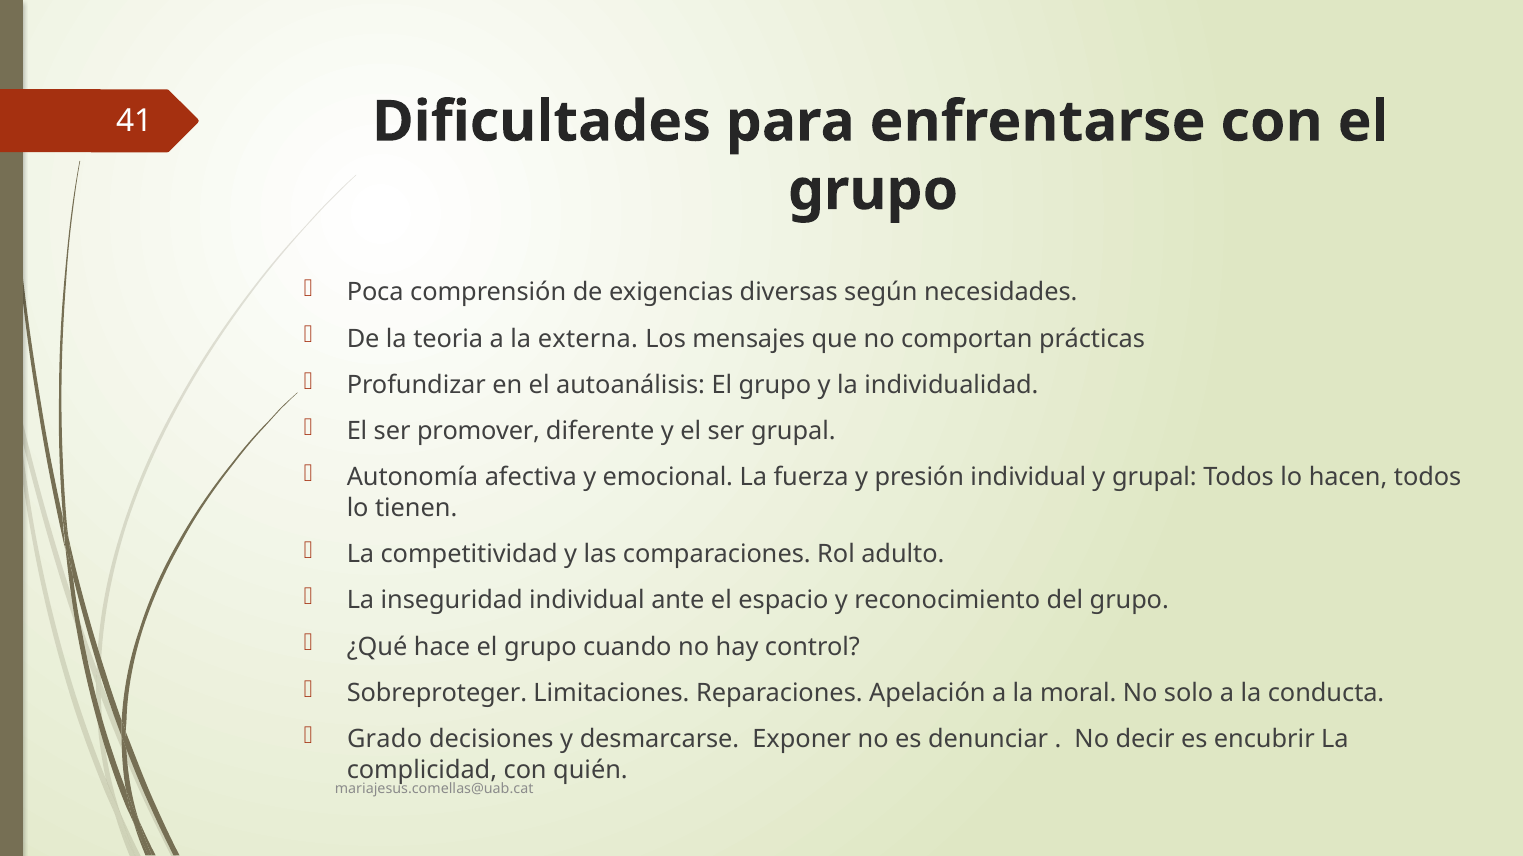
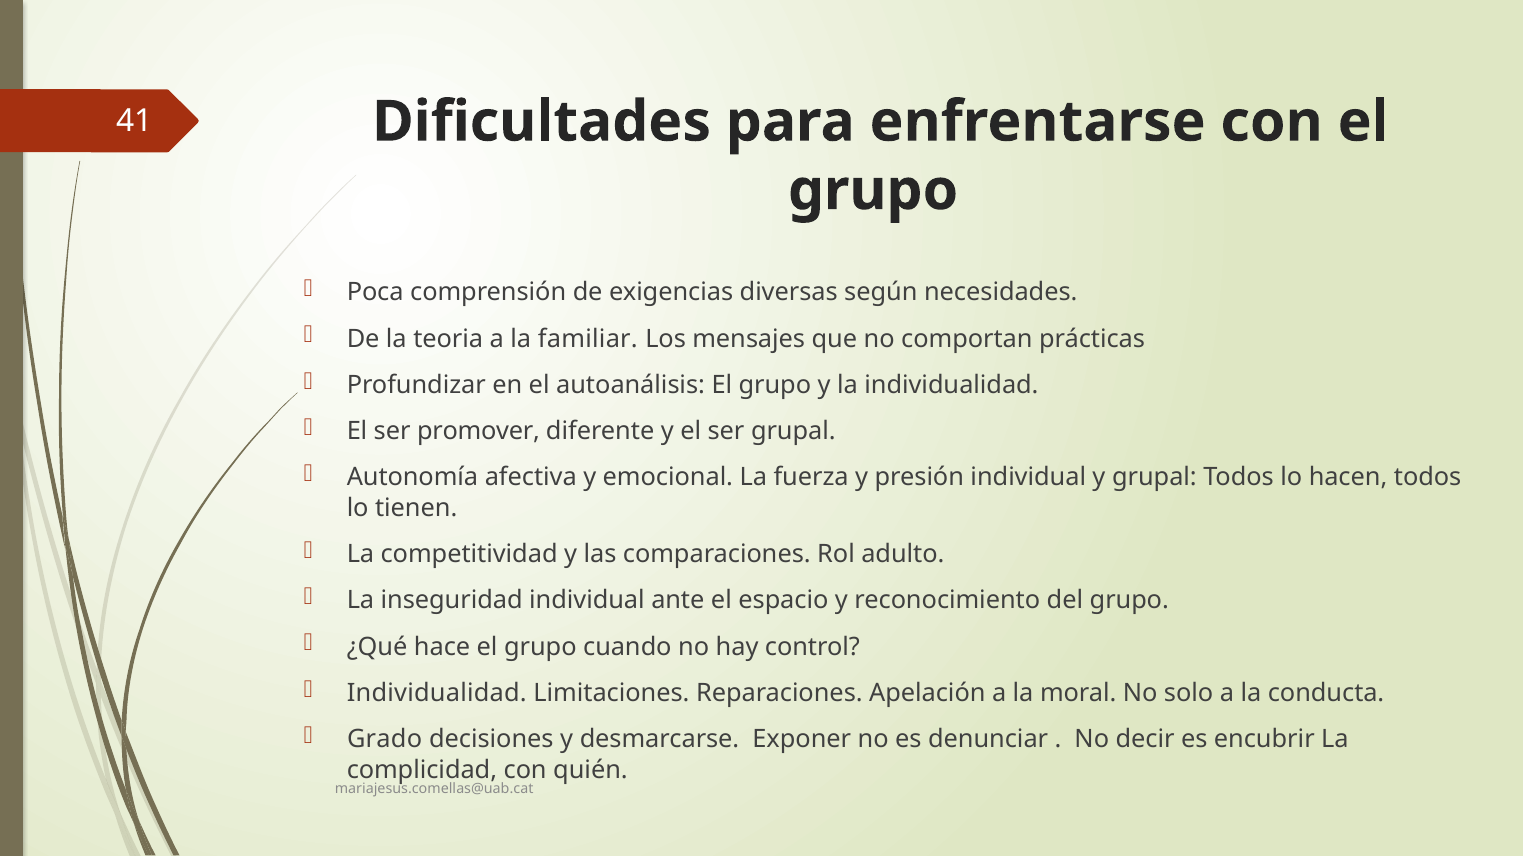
externa: externa -> familiar (588, 339)
Sobreproteger: Sobreproteger -> Individualidad (437, 694)
